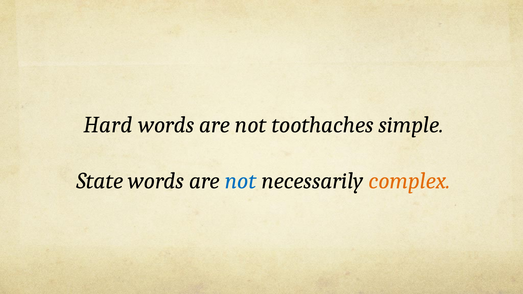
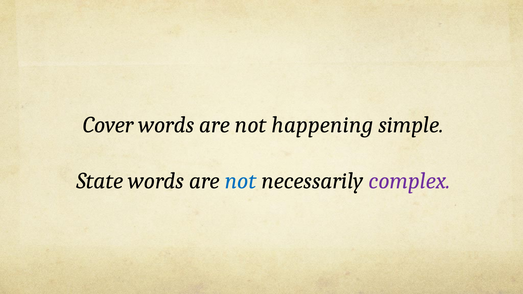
Hard: Hard -> Cover (108, 125)
toothaches: toothaches -> happening (322, 125)
complex colour: orange -> purple (409, 181)
